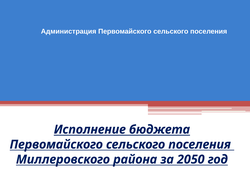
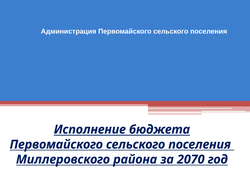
2050: 2050 -> 2070 (191, 160)
